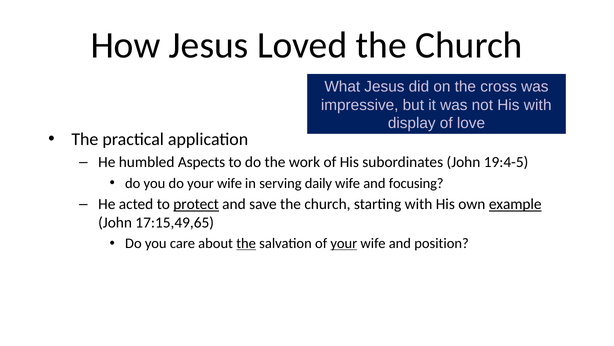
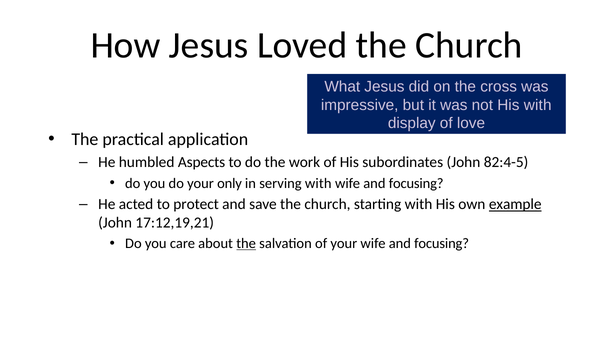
19:4-5: 19:4-5 -> 82:4-5 (506, 162)
do your wife: wife -> only (230, 183)
serving daily: daily -> with (318, 183)
protect underline: present -> none (196, 204)
17:15,49,65: 17:15,49,65 -> 17:12,19,21 (175, 222)
your underline: present -> none (344, 243)
position: position -> focusing (442, 243)
